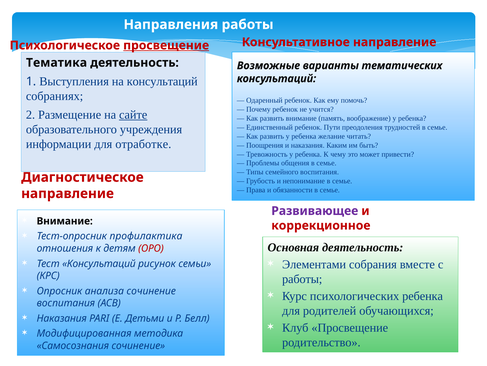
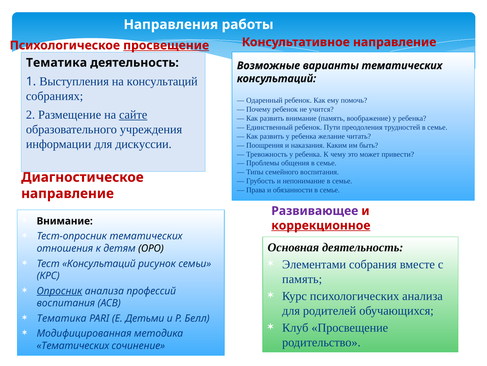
отработке: отработке -> дискуссии (143, 144)
коррекционное underline: none -> present (321, 225)
Тест-опросник профилактика: профилактика -> тематических (146, 236)
ОРО colour: red -> black (151, 248)
работы: работы -> память (302, 279)
Опросник underline: none -> present (59, 290)
анализа сочинение: сочинение -> профессий (151, 290)
психологических ребенка: ребенка -> анализа (423, 296)
Наказания: Наказания -> Тематика (62, 318)
Самосознания: Самосознания -> Тематических (73, 345)
